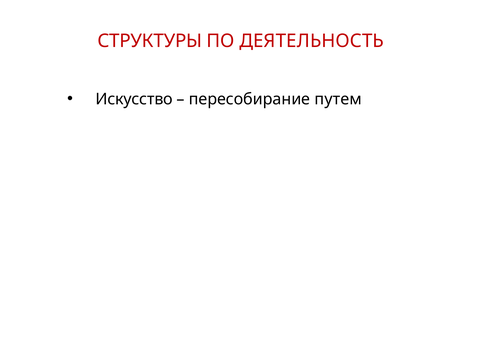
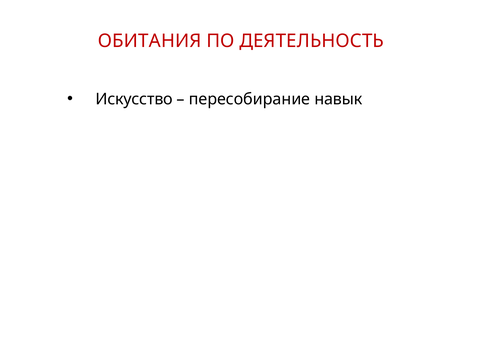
СТРУКТУРЫ: СТРУКТУРЫ -> ОБИТАНИЯ (150, 41)
путем: путем -> навык (338, 99)
